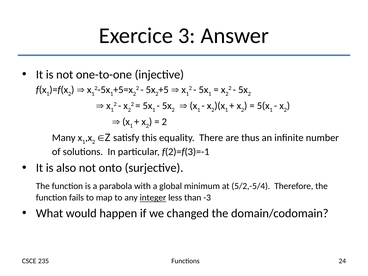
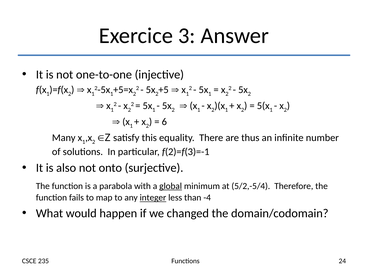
2: 2 -> 6 (164, 122)
global underline: none -> present (171, 186)
-3: -3 -> -4 (207, 198)
